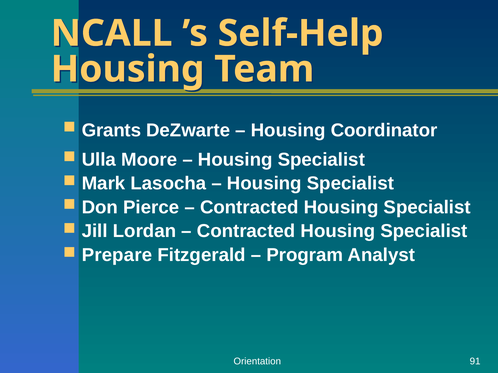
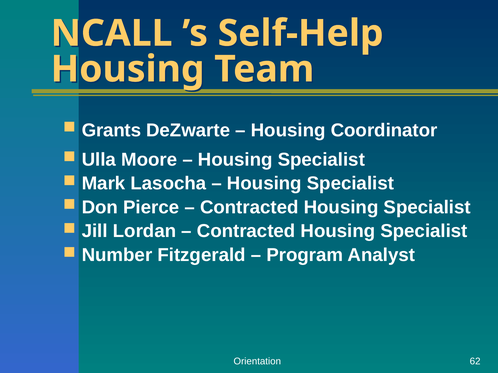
Prepare: Prepare -> Number (117, 255)
91: 91 -> 62 (475, 362)
